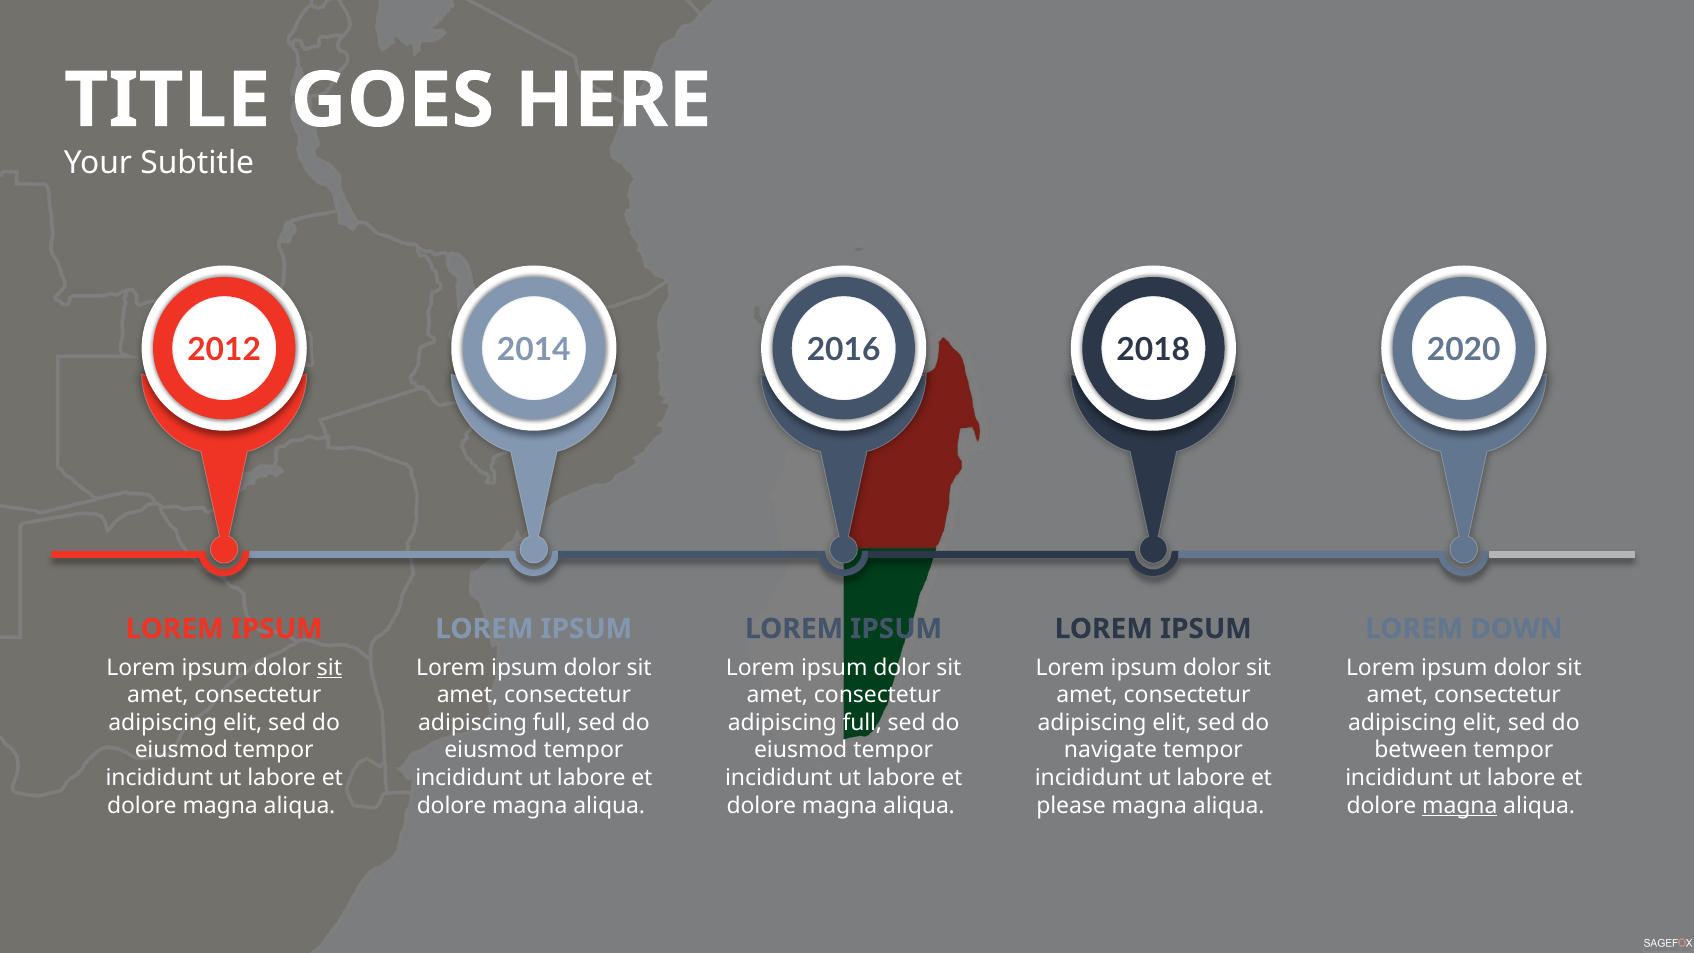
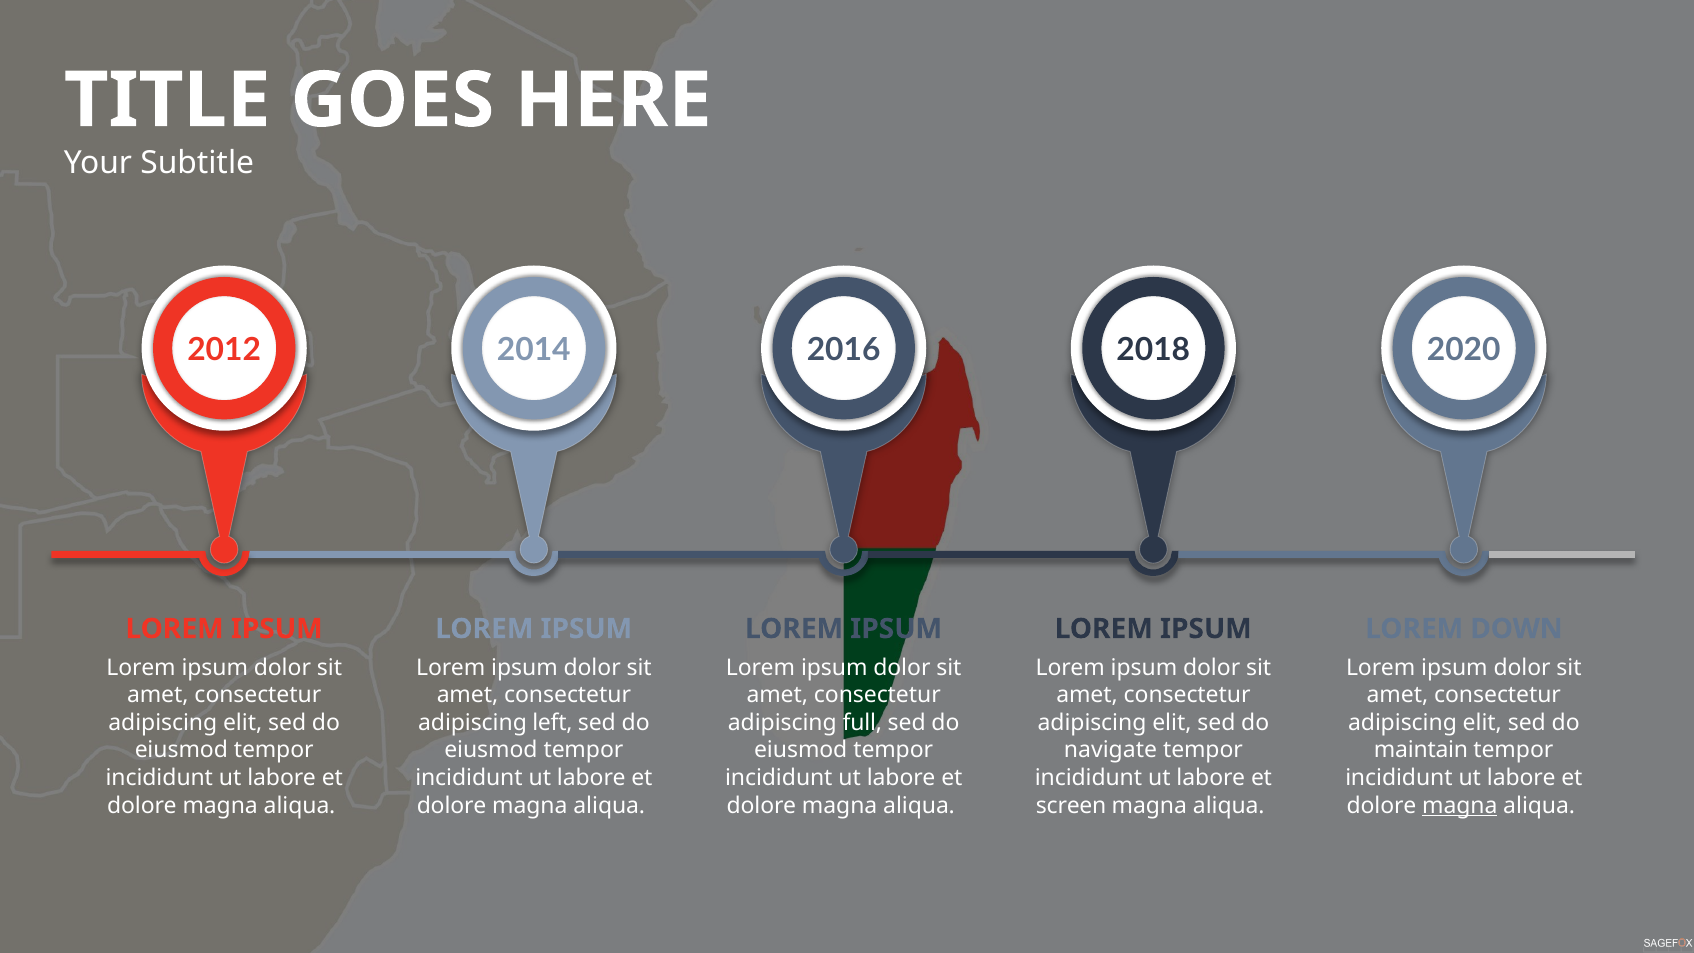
sit underline: present -> none (329, 668)
full: full -> left (552, 723)
between: between -> maintain (1421, 750)
please: please -> screen (1071, 805)
